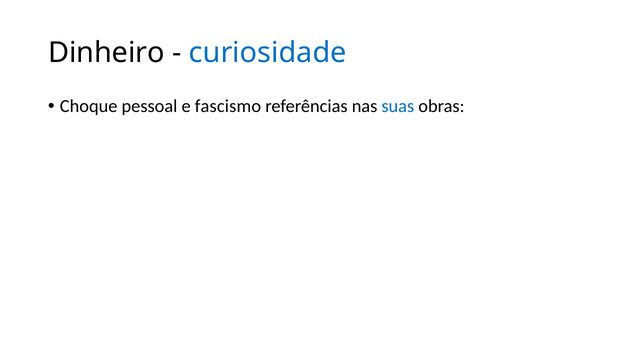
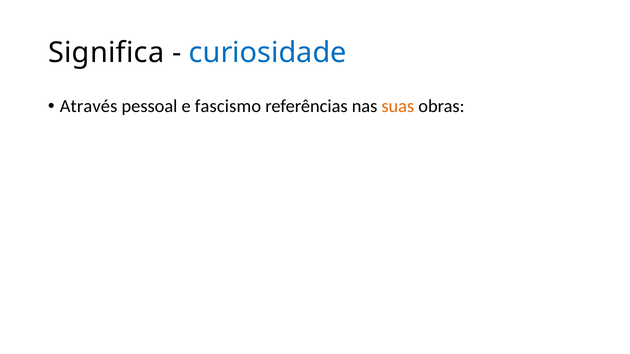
Dinheiro: Dinheiro -> Significa (106, 53)
Choque: Choque -> Através (89, 106)
suas colour: blue -> orange (398, 106)
